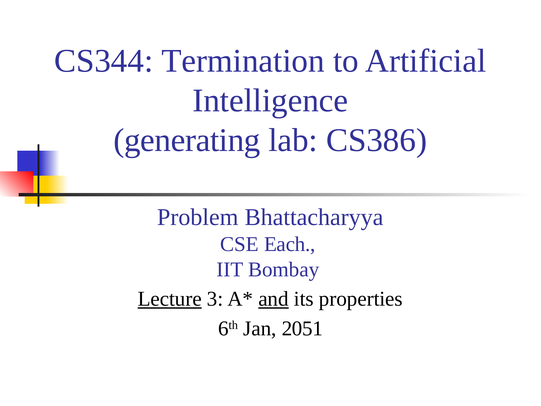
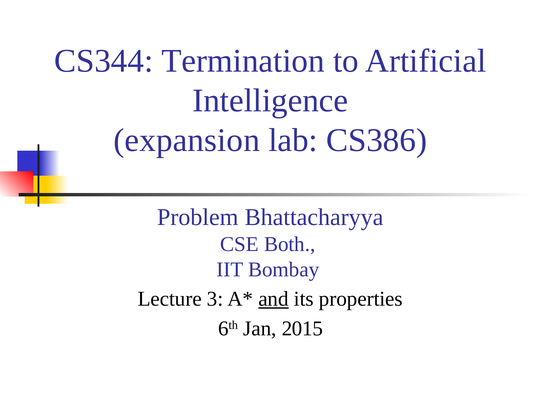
generating: generating -> expansion (187, 140)
Each: Each -> Both (290, 244)
Lecture underline: present -> none (170, 299)
2051: 2051 -> 2015 (302, 328)
